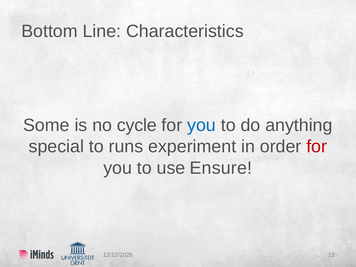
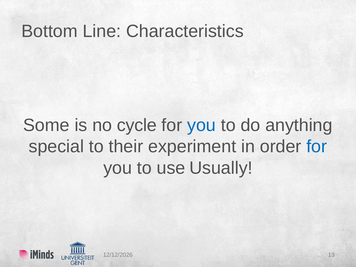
runs: runs -> their (126, 147)
for colour: red -> blue (317, 147)
Ensure: Ensure -> Usually (221, 168)
